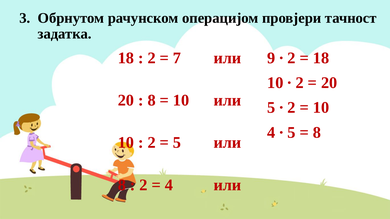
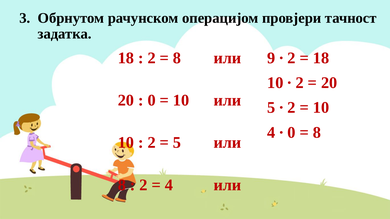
7: 7 -> 8 (177, 58)
8: 8 -> 0 (152, 100)
5: 5 -> 0 (292, 133)
